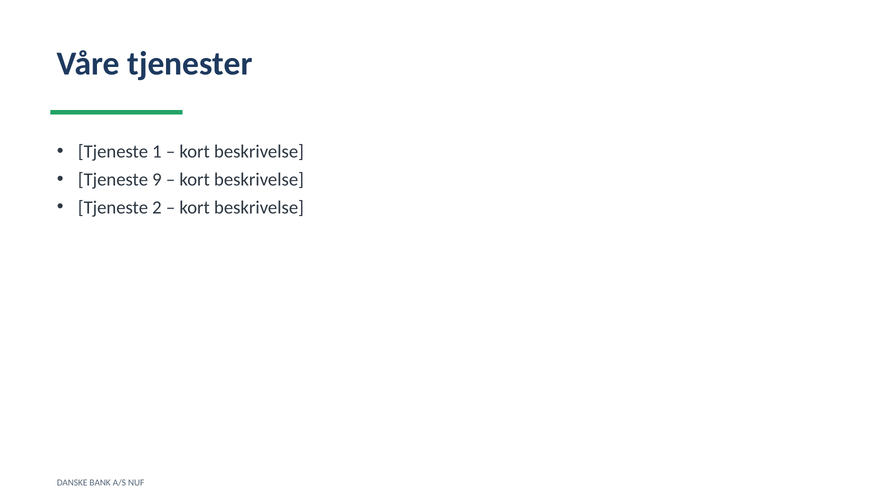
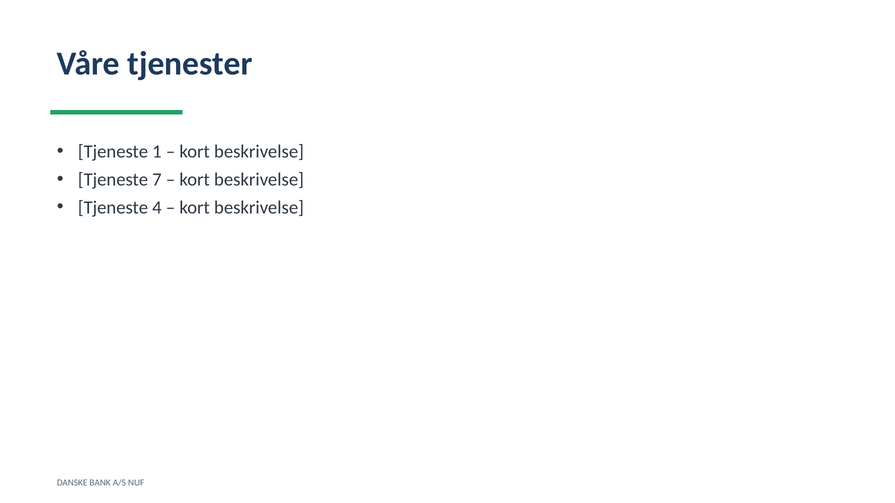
9: 9 -> 7 (157, 180)
2: 2 -> 4 (157, 208)
